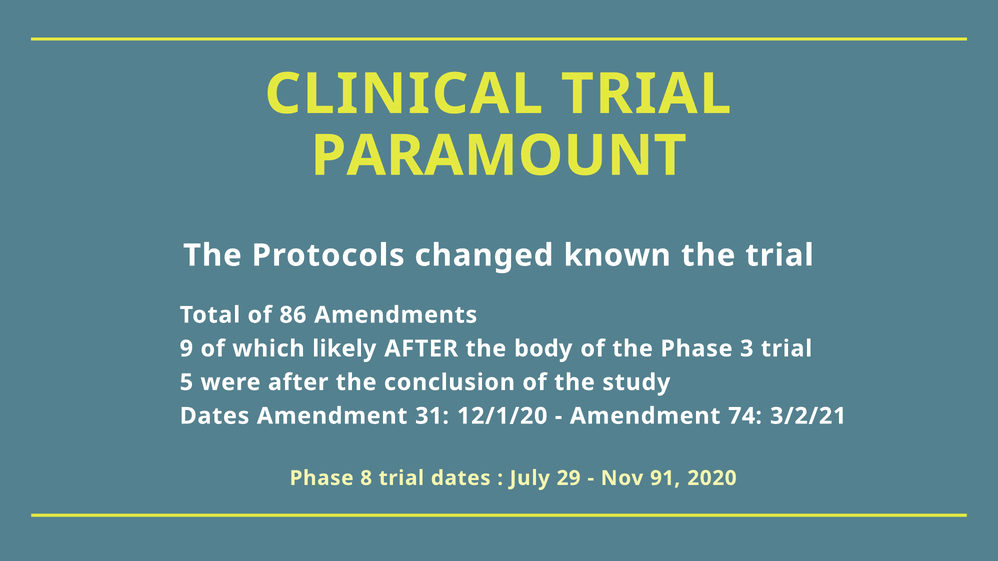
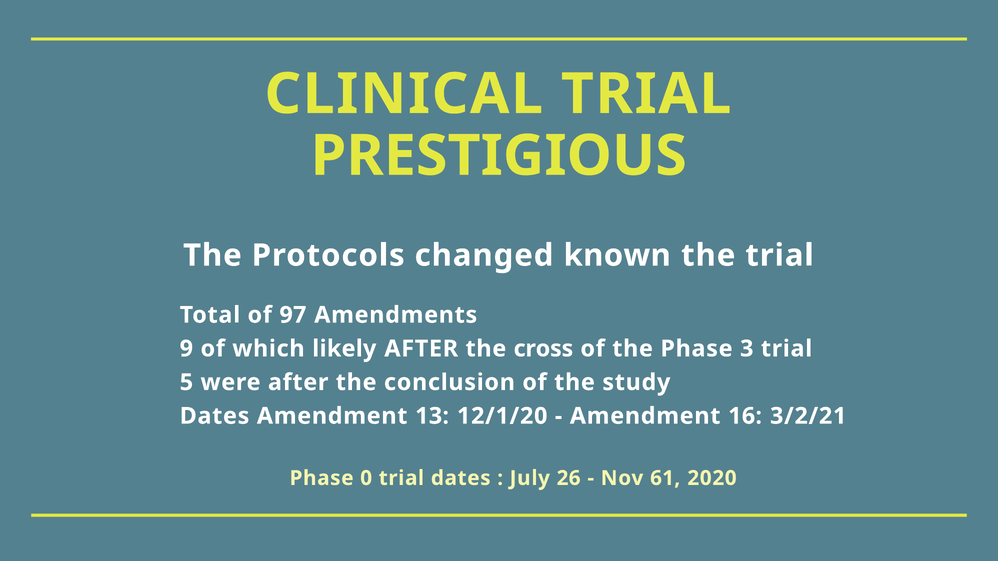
PARAMOUNT: PARAMOUNT -> PRESTIGIOUS (499, 156)
86: 86 -> 97 (293, 315)
body: body -> cross (543, 349)
31: 31 -> 13 (432, 416)
74: 74 -> 16 (745, 416)
8: 8 -> 0 (366, 478)
29: 29 -> 26 (569, 478)
91: 91 -> 61 (665, 478)
